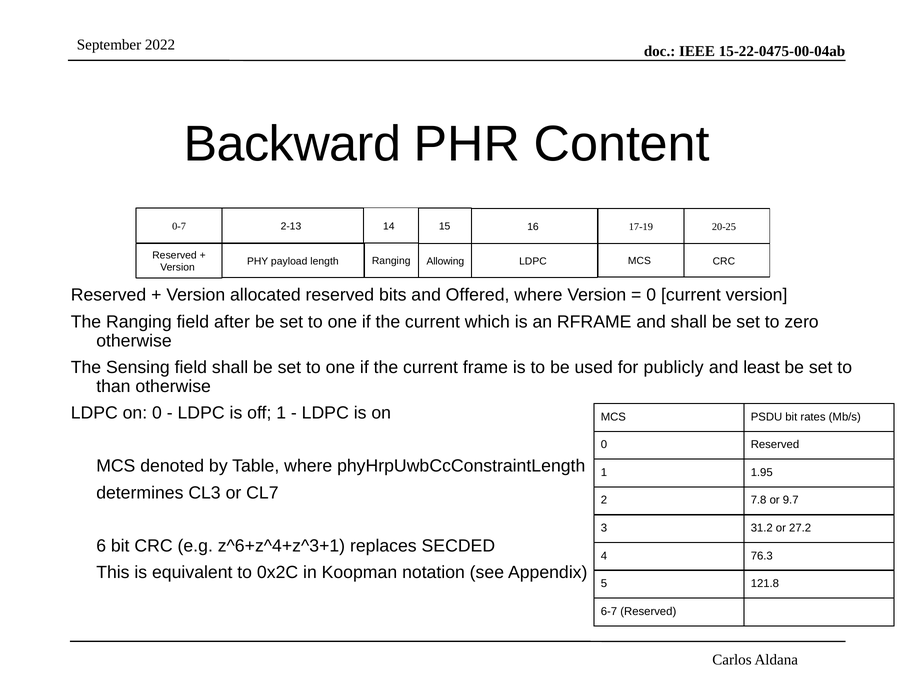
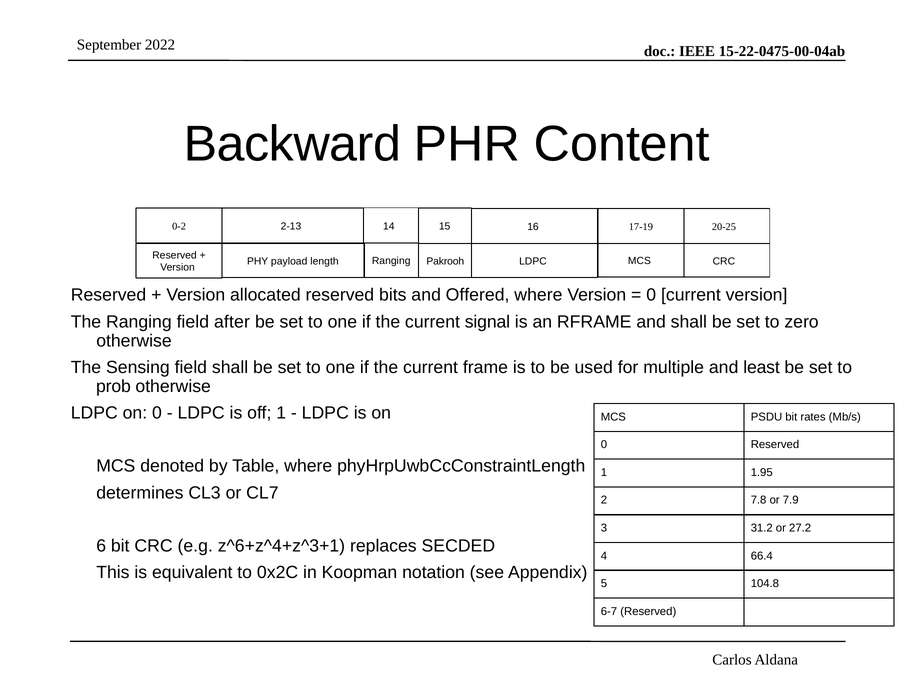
0-7: 0-7 -> 0-2 (179, 226)
Allowing: Allowing -> Pakrooh (445, 261)
which: which -> signal (487, 322)
publicly: publicly -> multiple (674, 368)
than: than -> prob (113, 387)
9.7: 9.7 -> 7.9 (791, 501)
76.3: 76.3 -> 66.4 (762, 556)
121.8: 121.8 -> 104.8 (765, 584)
